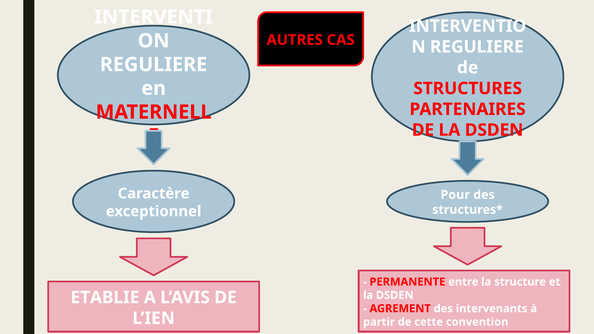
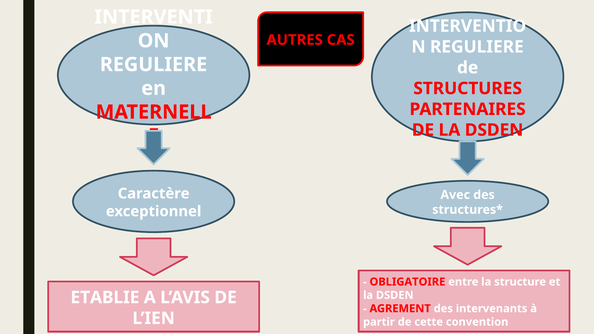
Pour: Pour -> Avec (455, 195)
PERMANENTE: PERMANENTE -> OBLIGATOIRE (407, 282)
